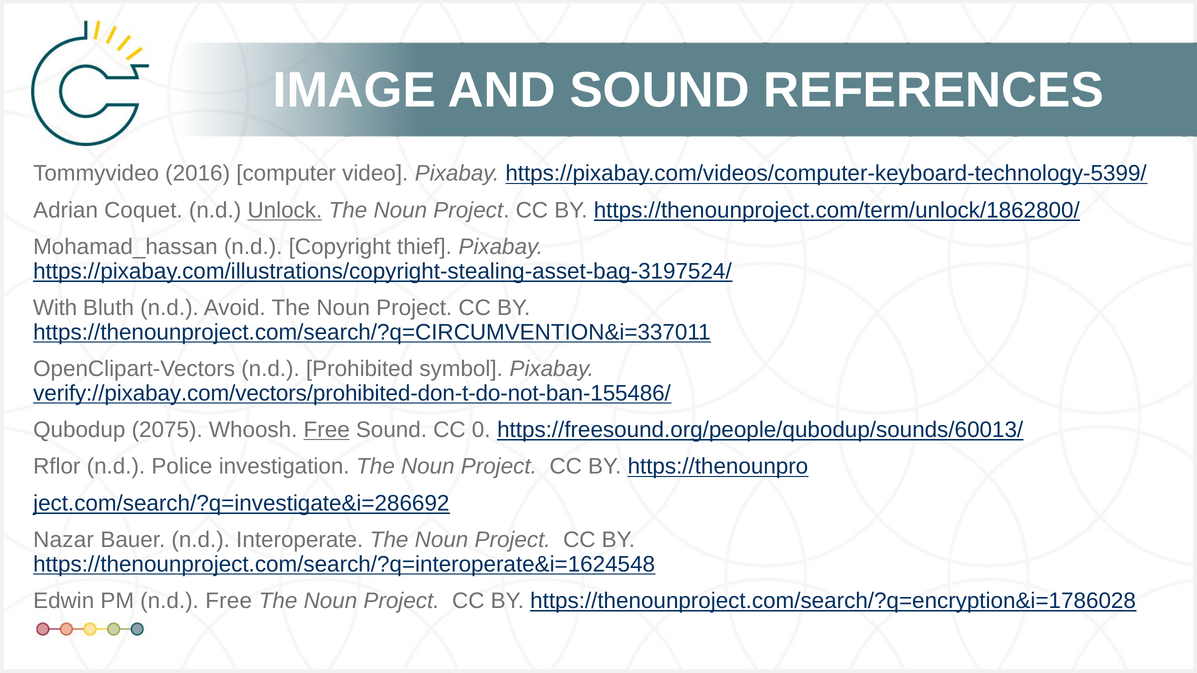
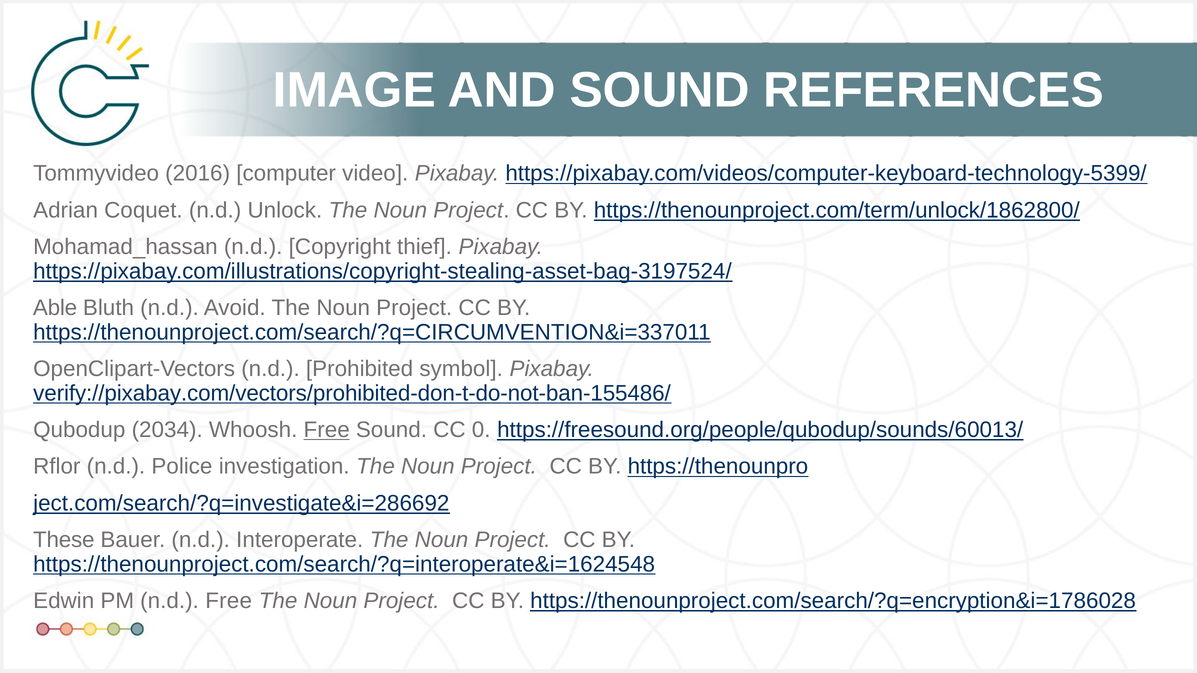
Unlock underline: present -> none (285, 210)
With: With -> Able (55, 308)
2075: 2075 -> 2034 (167, 430)
Nazar: Nazar -> These (64, 540)
